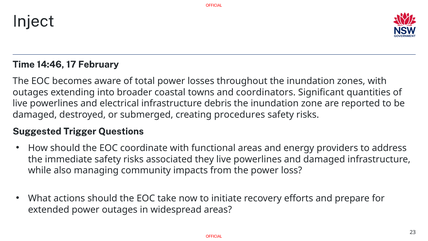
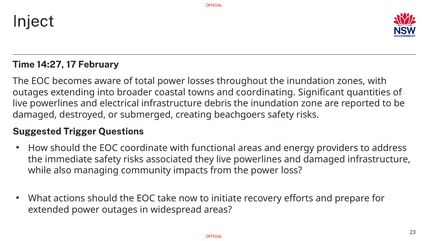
14:46: 14:46 -> 14:27 (50, 64)
coordinators: coordinators -> coordinating (266, 92)
procedures: procedures -> beachgoers (240, 115)
